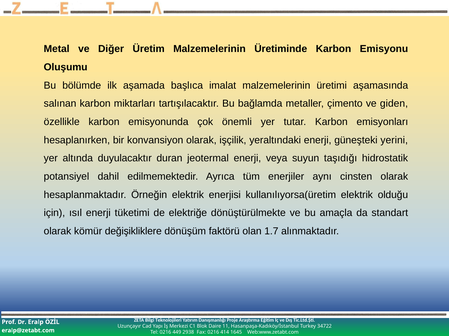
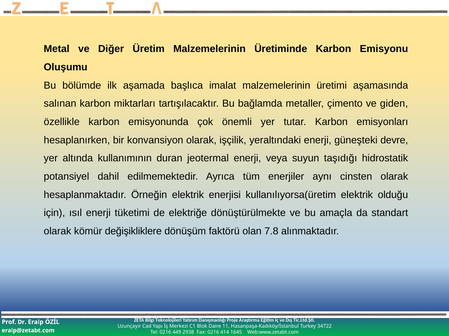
yerini: yerini -> devre (394, 140)
duyulacaktır: duyulacaktır -> kullanımının (125, 158)
1.7: 1.7 -> 7.8 (271, 231)
